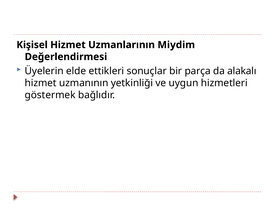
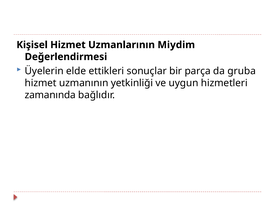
alakalı: alakalı -> gruba (242, 71)
göstermek: göstermek -> zamanında (50, 95)
